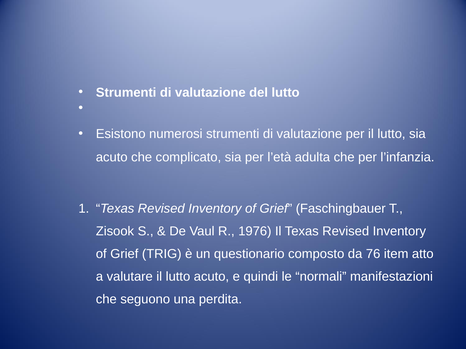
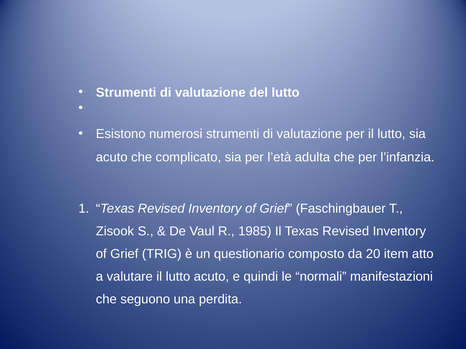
1976: 1976 -> 1985 (255, 232)
76: 76 -> 20 (373, 254)
